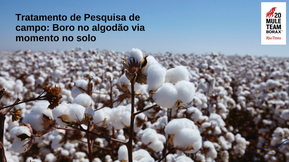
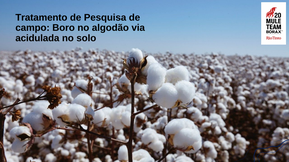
momento: momento -> acidulada (37, 38)
